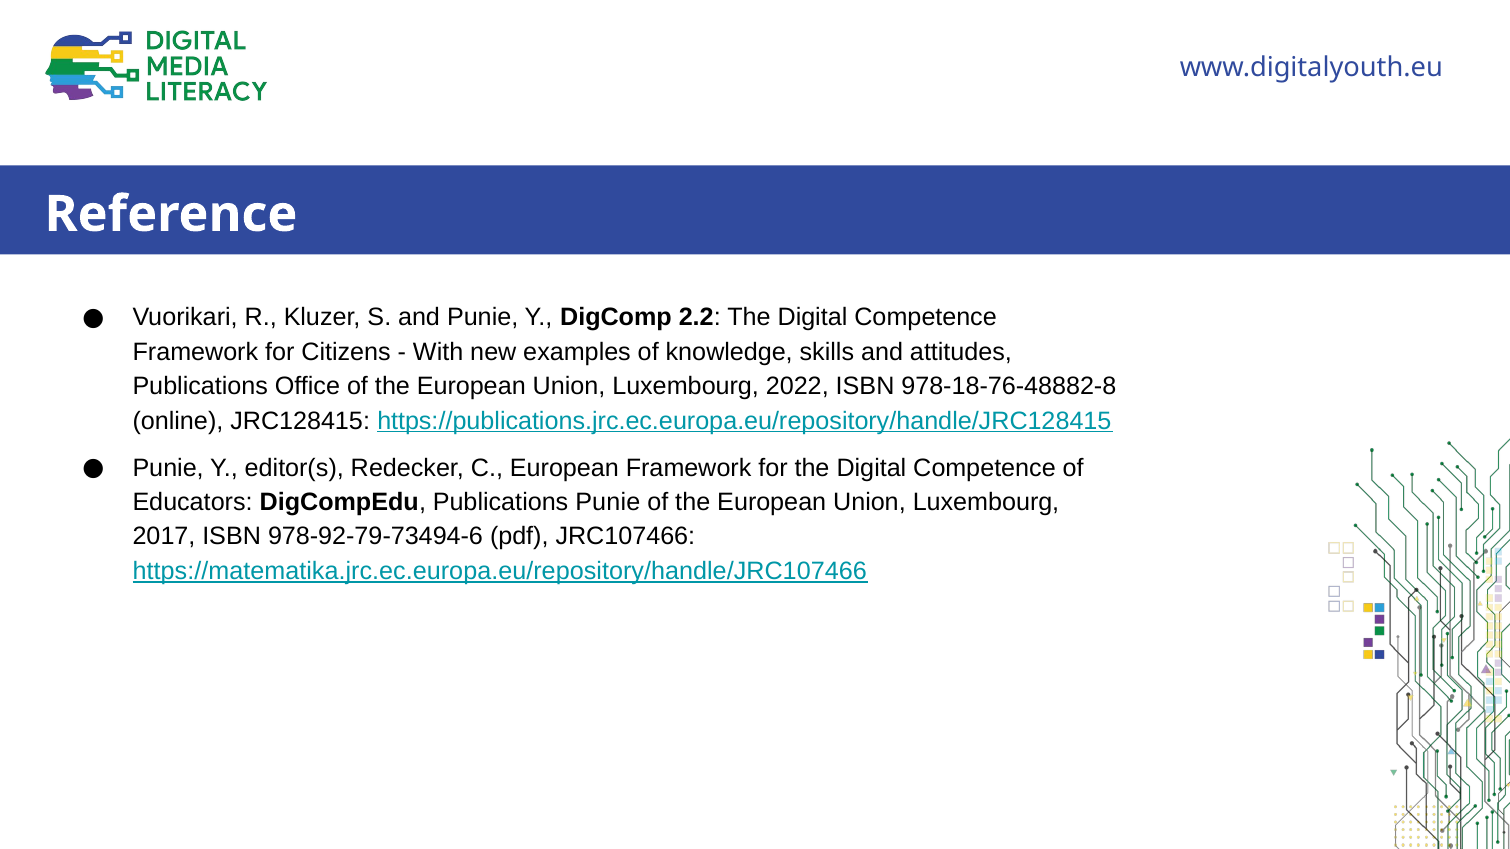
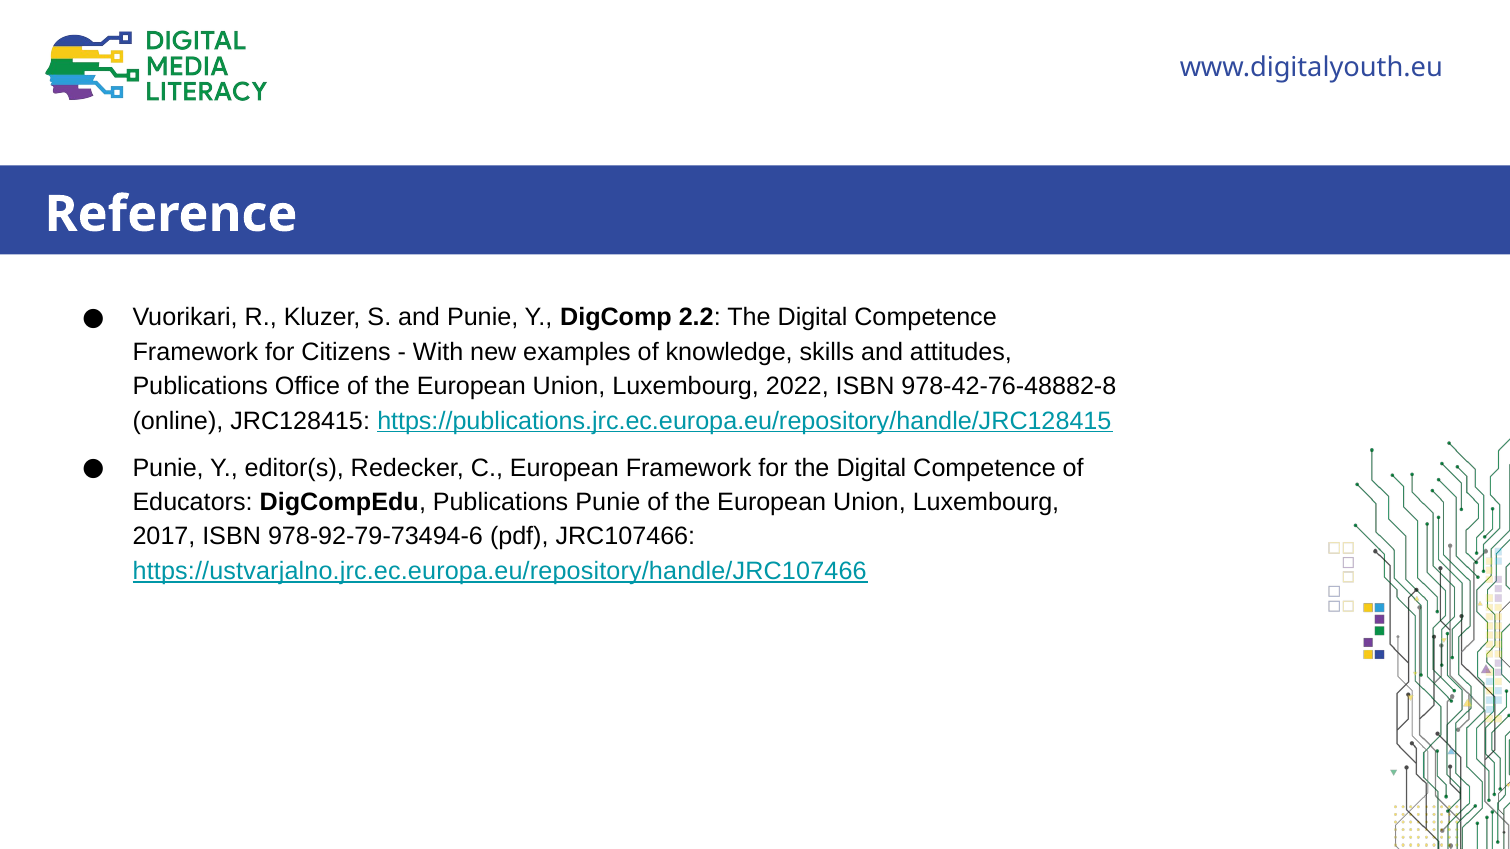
978-18-76-48882-8: 978-18-76-48882-8 -> 978-42-76-48882-8 (1009, 387)
https://matematika.jrc.ec.europa.eu/repository/handle/JRC107466: https://matematika.jrc.ec.europa.eu/repository/handle/JRC107466 -> https://ustvarjalno.jrc.ec.europa.eu/repository/handle/JRC107466 (500, 571)
